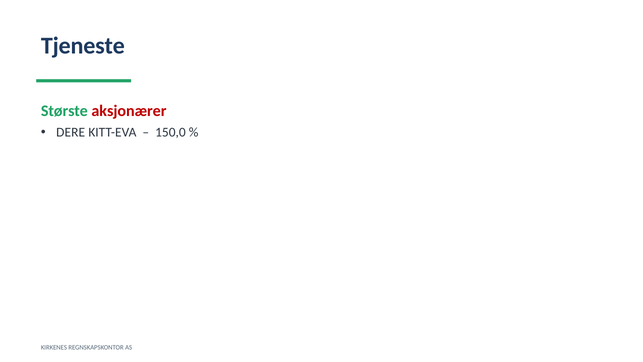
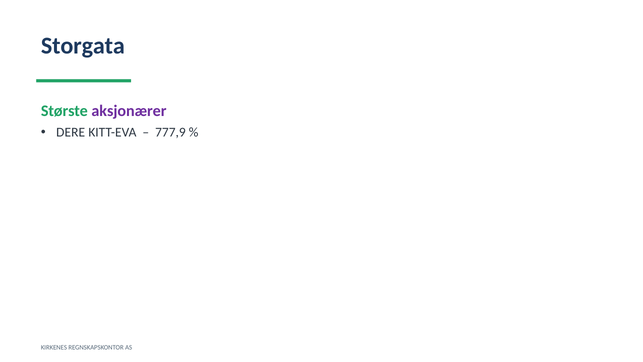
Tjeneste: Tjeneste -> Storgata (83, 46)
aksjonærer colour: red -> purple (129, 111)
150,0: 150,0 -> 777,9 (170, 132)
